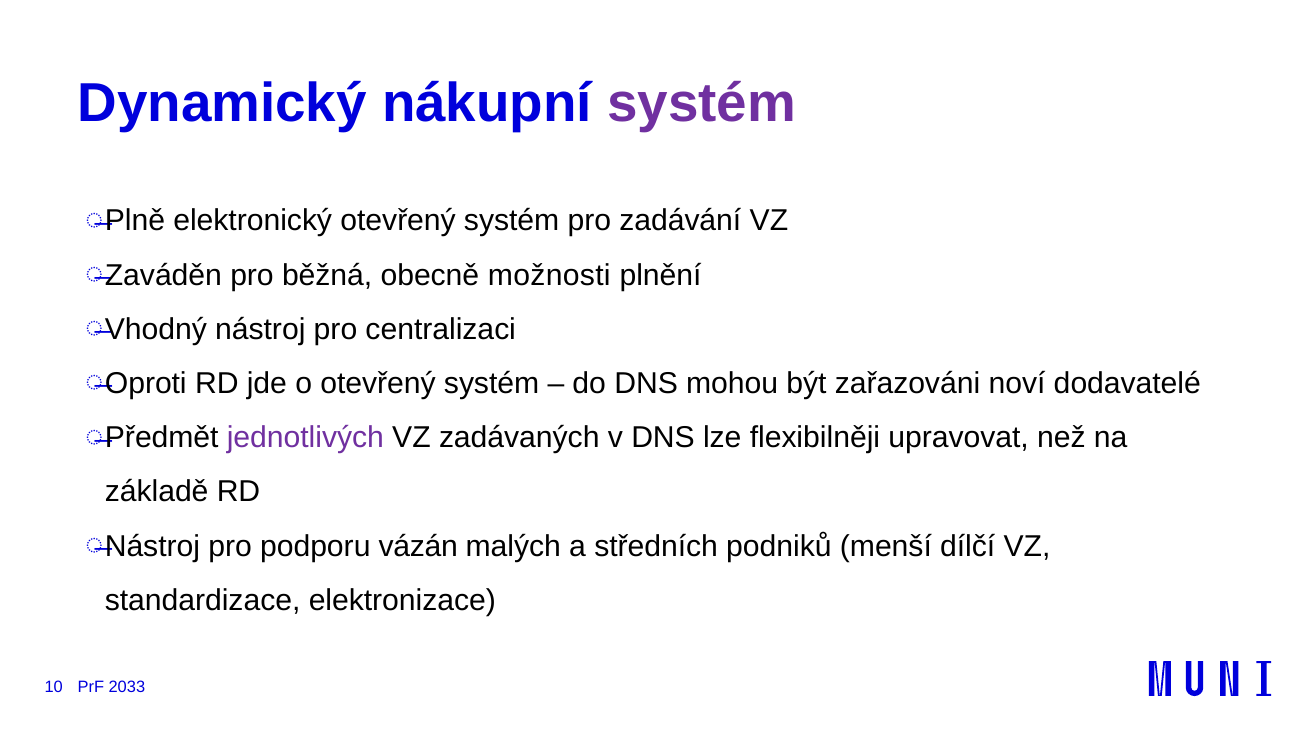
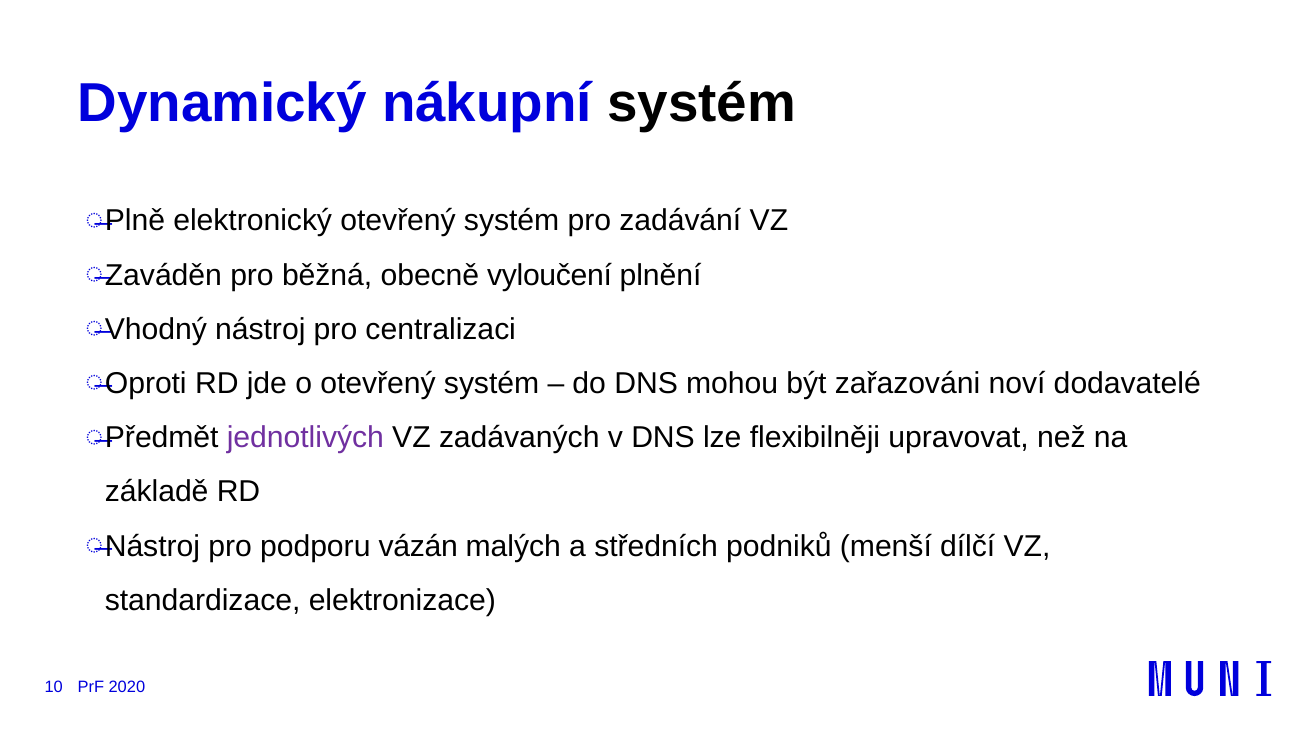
systém colour: purple -> black (701, 103)
možnosti: možnosti -> vyloučení (550, 275)
2033: 2033 -> 2020 (127, 687)
